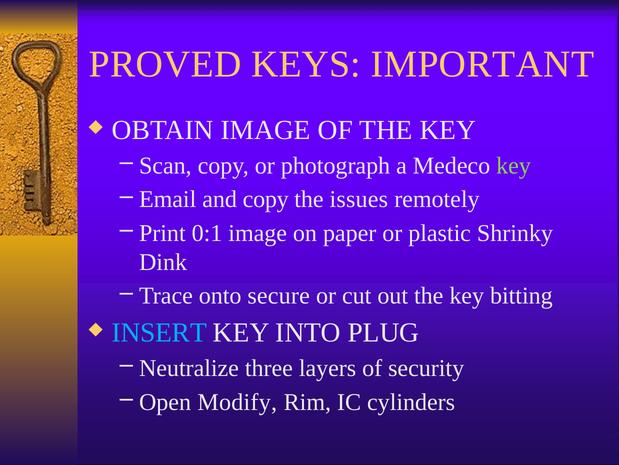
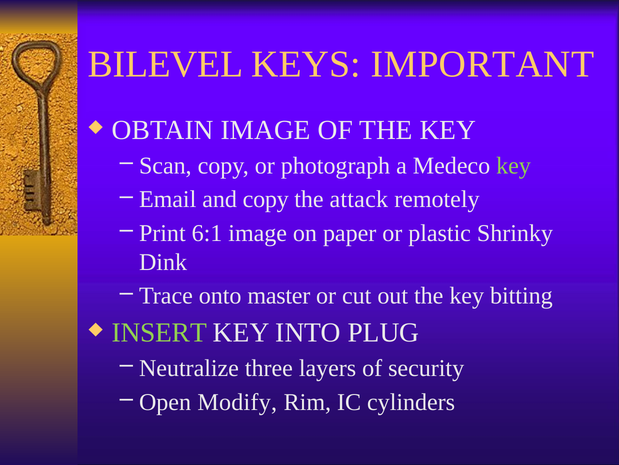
PROVED: PROVED -> BILEVEL (166, 64)
issues: issues -> attack (359, 199)
0:1: 0:1 -> 6:1 (207, 233)
secure: secure -> master (279, 295)
INSERT colour: light blue -> light green (159, 332)
